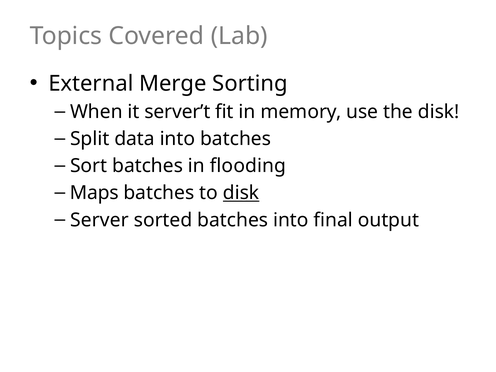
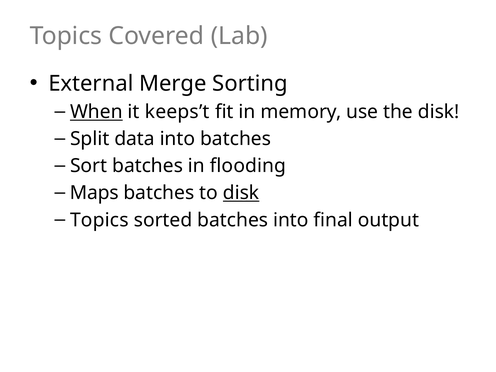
When underline: none -> present (96, 112)
server’t: server’t -> keeps’t (177, 112)
Server: Server -> Topics (99, 220)
